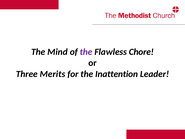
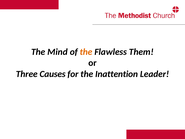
the colour: purple -> orange (86, 52)
Chore: Chore -> Them (141, 52)
Merits: Merits -> Causes (53, 74)
